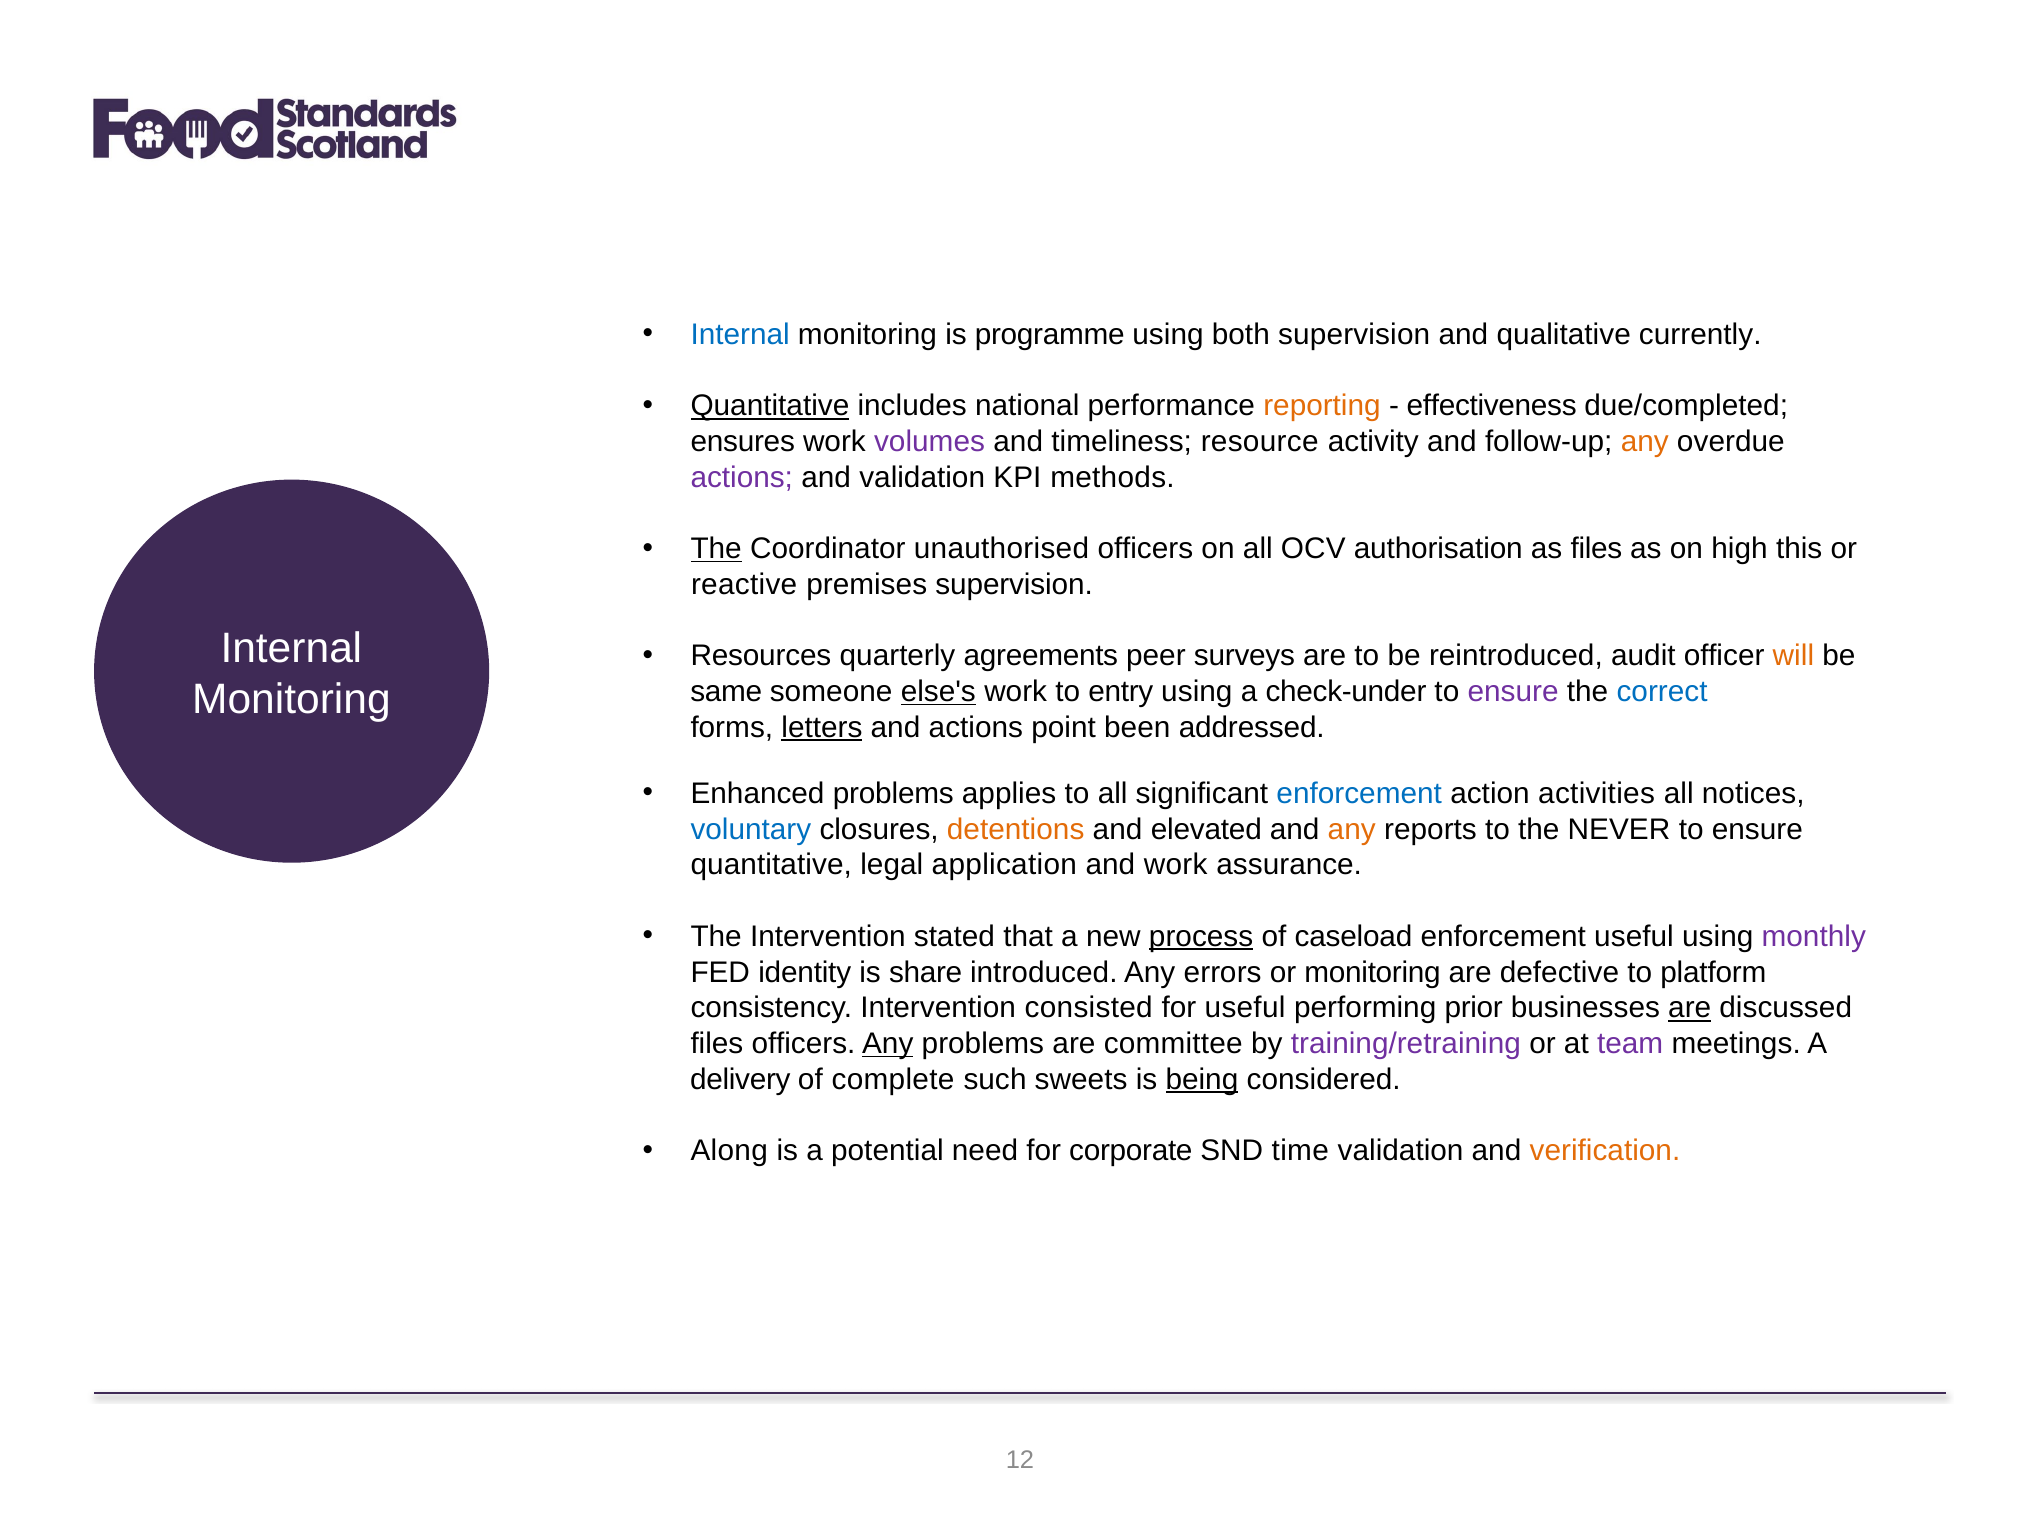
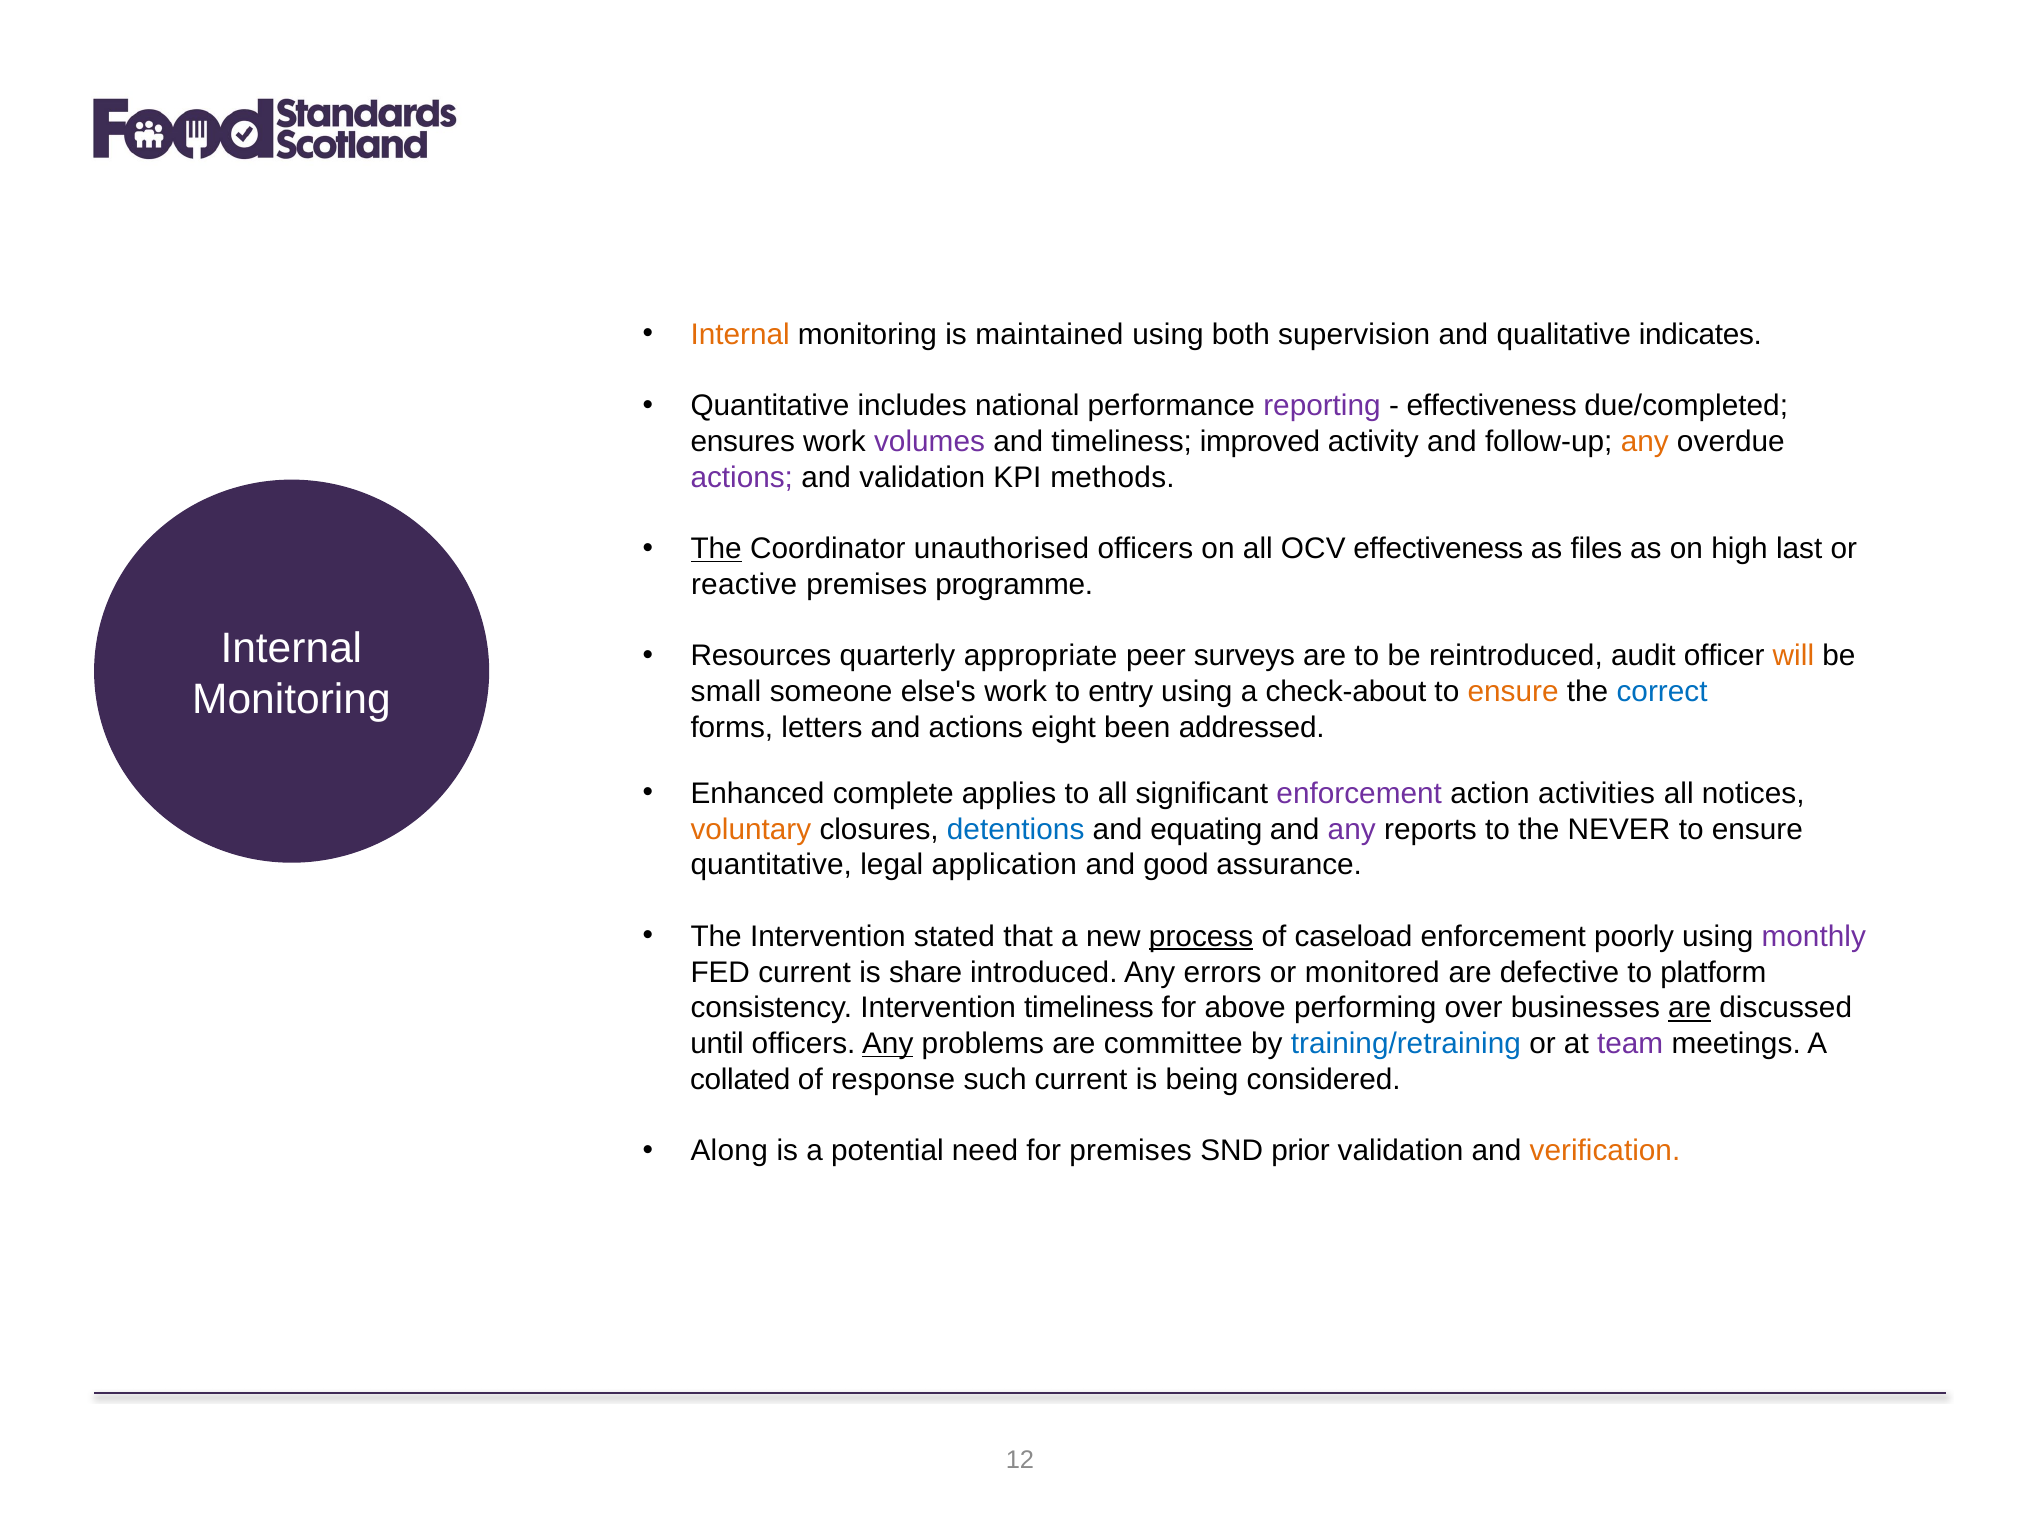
Internal colour: blue -> orange (740, 334)
programme: programme -> maintained (1049, 334)
currently: currently -> indicates (1700, 334)
Quantitative underline: present -> none (770, 406)
reporting colour: orange -> purple (1322, 406)
resource: resource -> improved (1260, 442)
OCV authorisation: authorisation -> effectiveness (1438, 549)
this: this -> last (1799, 549)
premises supervision: supervision -> programme (1014, 584)
agreements: agreements -> appropriate (1041, 656)
same: same -> small (726, 692)
else's underline: present -> none (938, 692)
check-under: check-under -> check-about (1346, 692)
ensure colour: purple -> orange (1513, 692)
letters underline: present -> none (822, 727)
point: point -> eight (1064, 727)
Enhanced problems: problems -> complete (893, 794)
enforcement colour: blue -> purple (1359, 794)
voluntary colour: blue -> orange (751, 829)
detentions colour: orange -> blue (1016, 829)
elevated: elevated -> equating (1206, 829)
any colour: orange -> purple (1352, 829)
and work: work -> good (1176, 865)
enforcement useful: useful -> poorly (1634, 936)
FED identity: identity -> current (805, 972)
or monitoring: monitoring -> monitored (1372, 972)
Intervention consisted: consisted -> timeliness (1089, 1008)
for useful: useful -> above (1245, 1008)
prior: prior -> over (1474, 1008)
files: files -> until (717, 1044)
training/retraining colour: purple -> blue (1406, 1044)
delivery: delivery -> collated (740, 1079)
complete: complete -> response (893, 1079)
such sweets: sweets -> current (1081, 1079)
being underline: present -> none (1202, 1079)
for corporate: corporate -> premises (1131, 1151)
time: time -> prior (1301, 1151)
